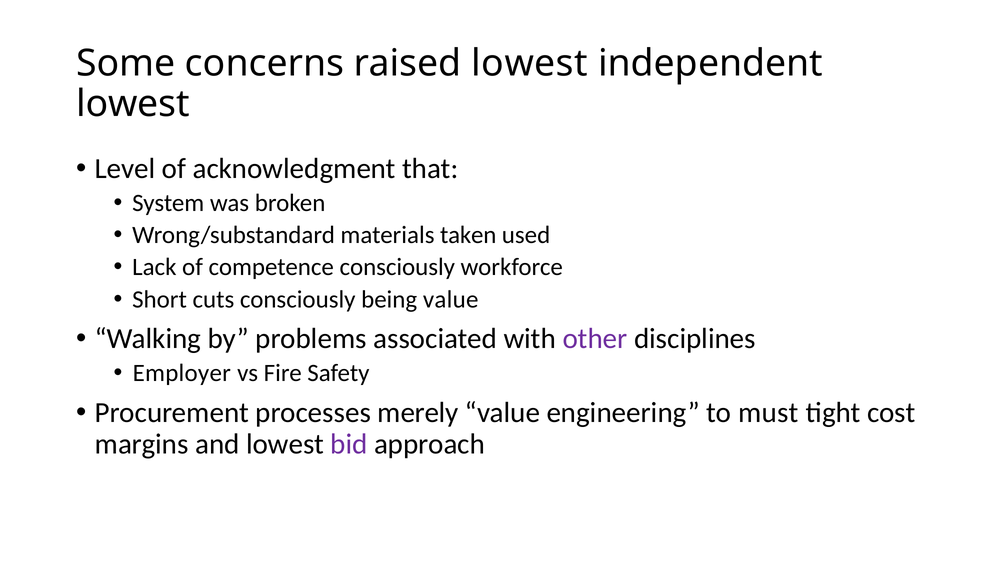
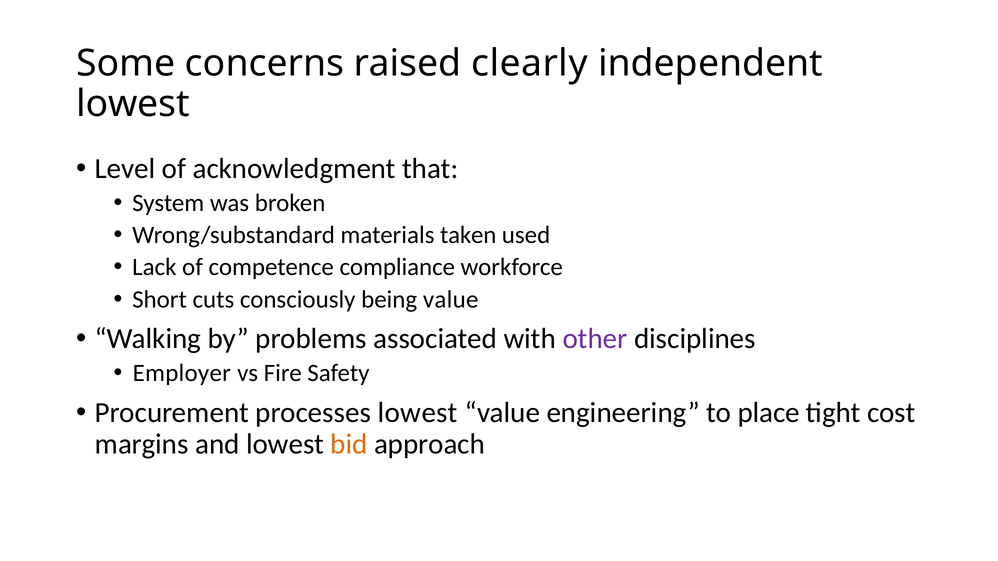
raised lowest: lowest -> clearly (530, 64)
competence consciously: consciously -> compliance (397, 267)
processes merely: merely -> lowest (418, 413)
must: must -> place (769, 413)
bid colour: purple -> orange (349, 444)
